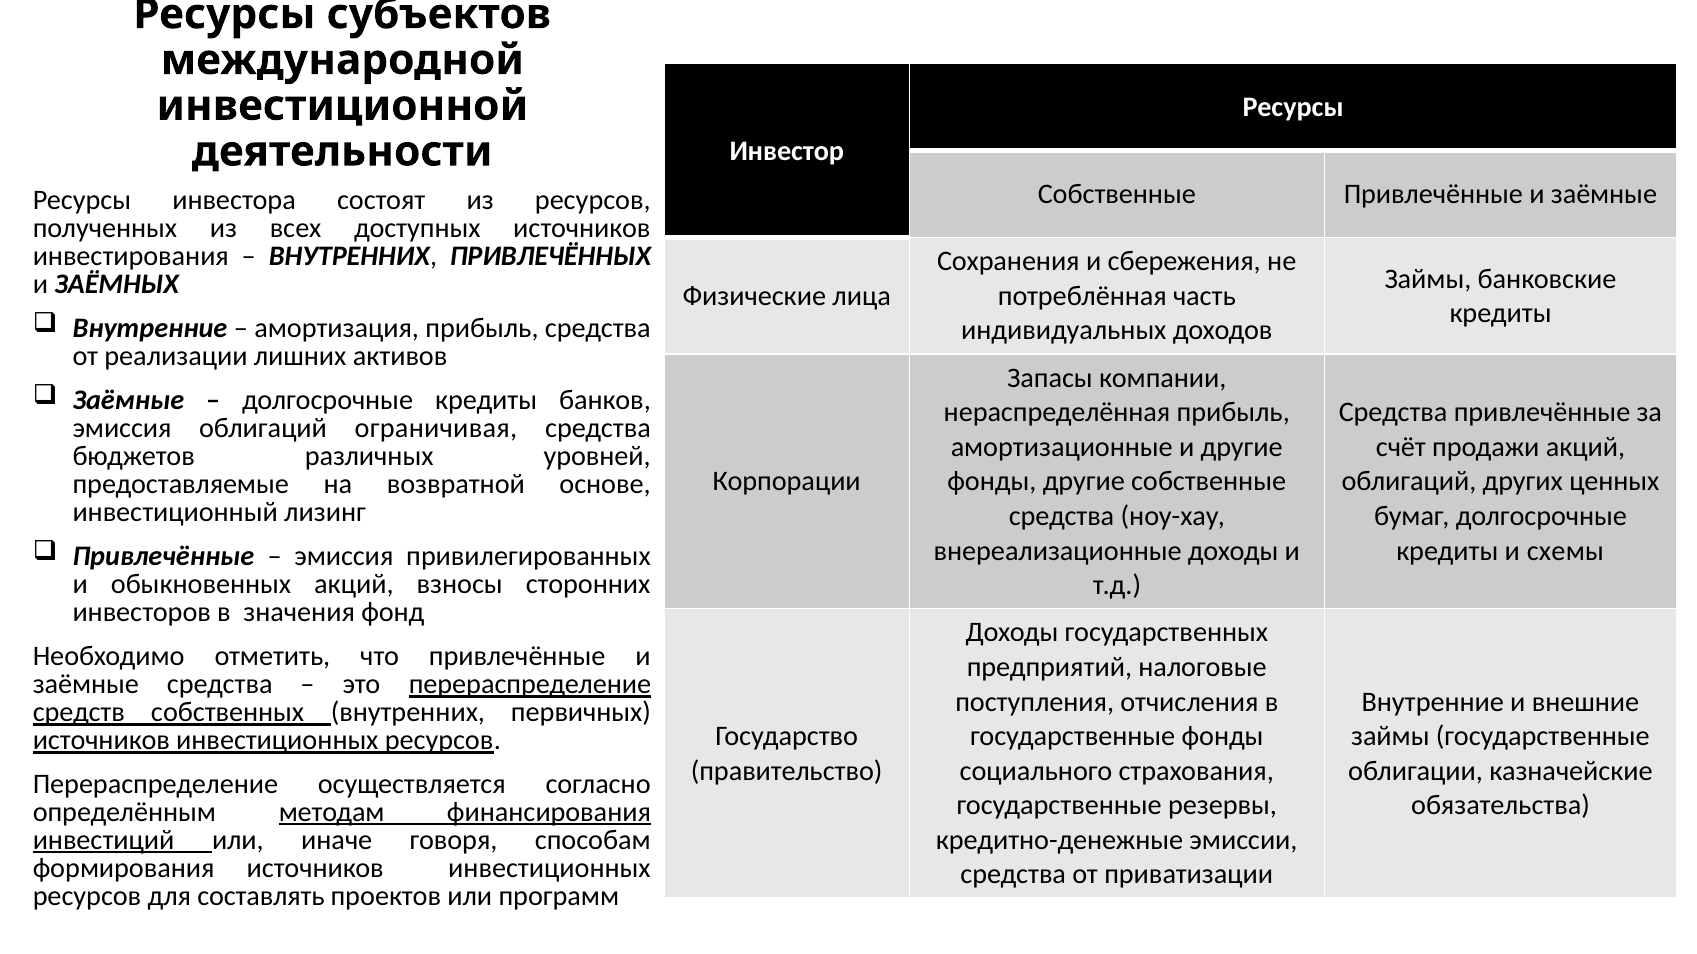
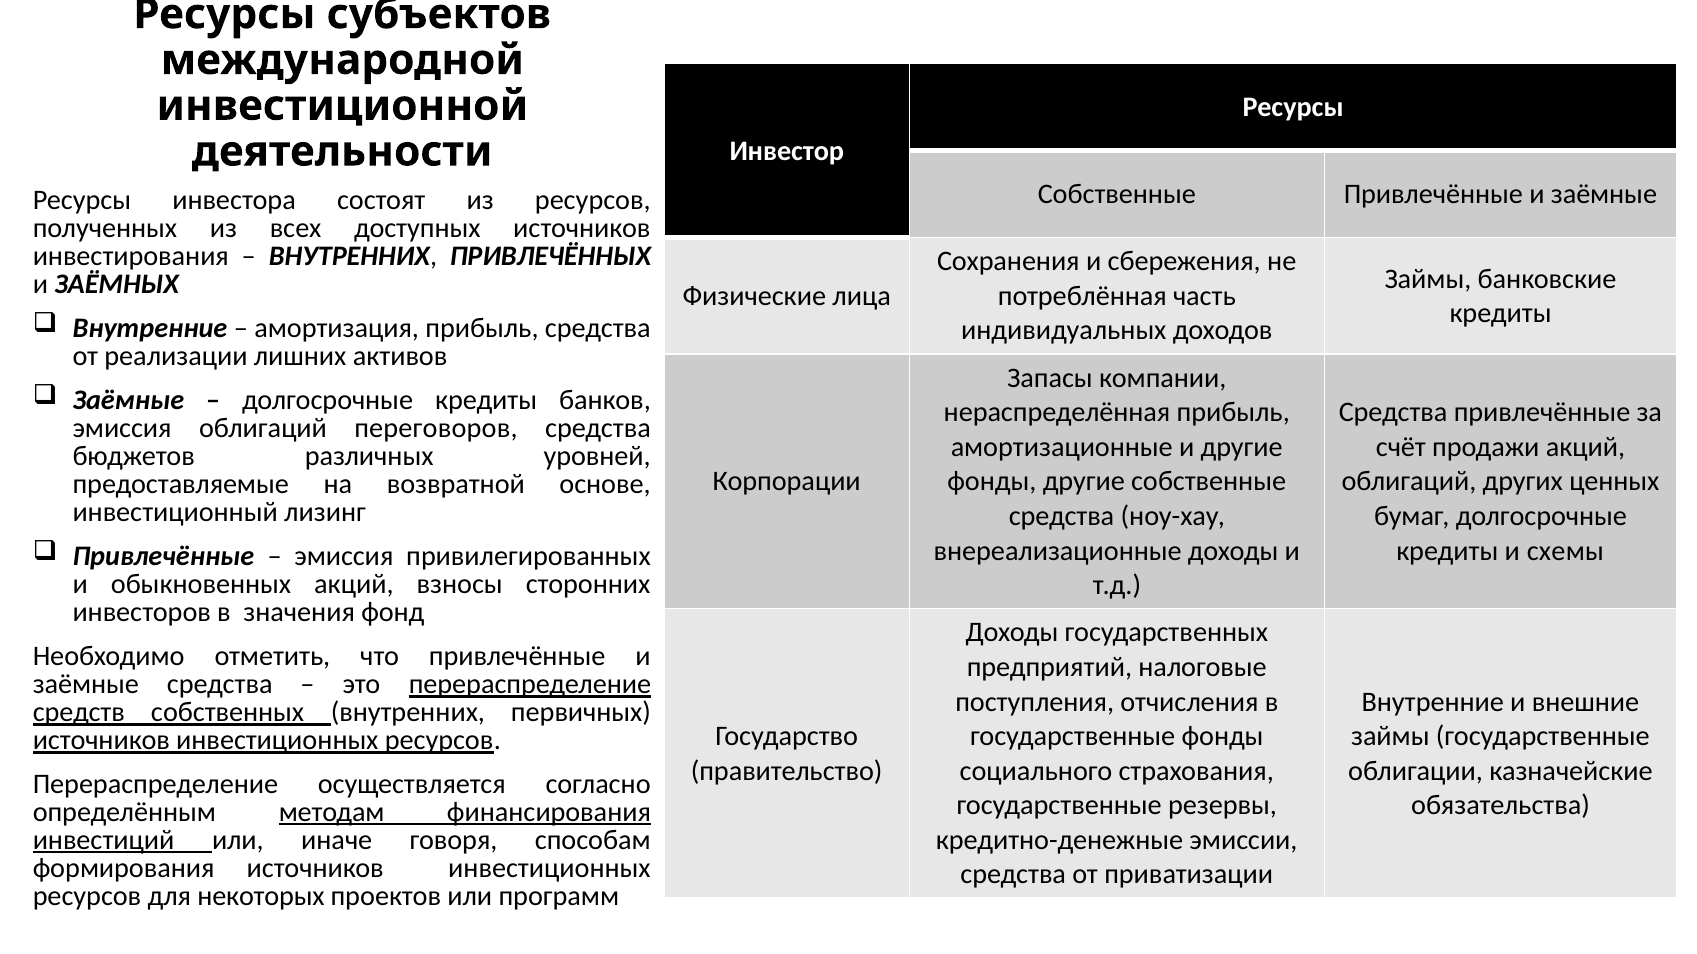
ограничивая: ограничивая -> переговоров (436, 428)
составлять: составлять -> некоторых (261, 896)
